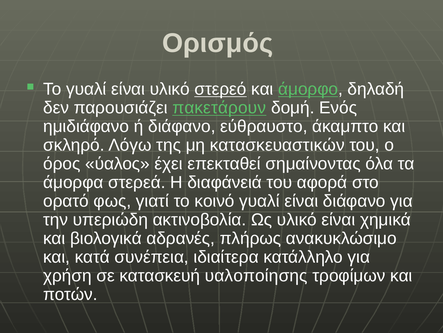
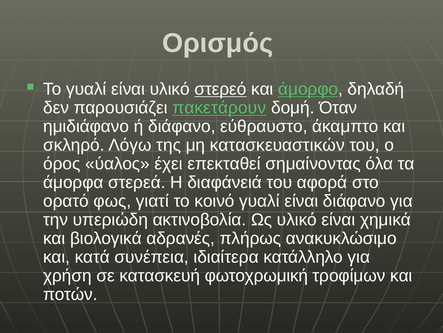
Ενός: Ενός -> Όταν (338, 108)
υαλοποίησης: υαλοποίησης -> φωτοχρωμική (256, 275)
